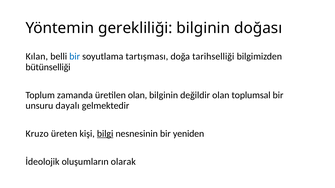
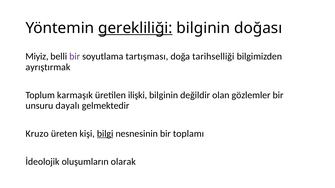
gerekliliği underline: none -> present (135, 28)
Kılan: Kılan -> Miyiz (37, 57)
bir colour: blue -> purple (75, 57)
bütünselliği: bütünselliği -> ayrıştırmak (48, 67)
zamanda: zamanda -> karmaşık (75, 95)
üretilen olan: olan -> ilişki (138, 95)
toplumsal: toplumsal -> gözlemler (251, 95)
yeniden: yeniden -> toplamı (188, 134)
